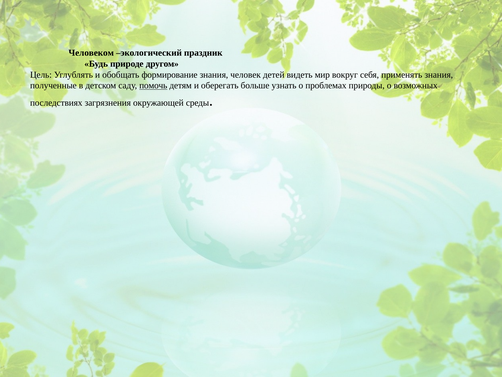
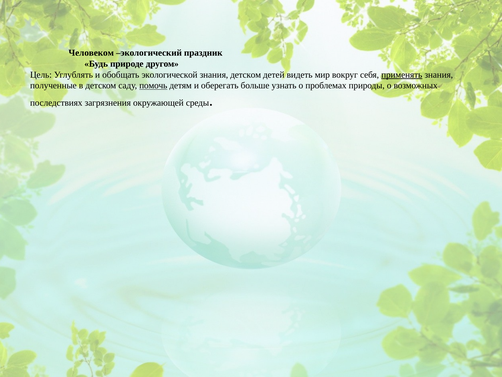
формирование: формирование -> экологической (170, 75)
знания человек: человек -> детском (246, 75)
применять underline: none -> present (402, 75)
